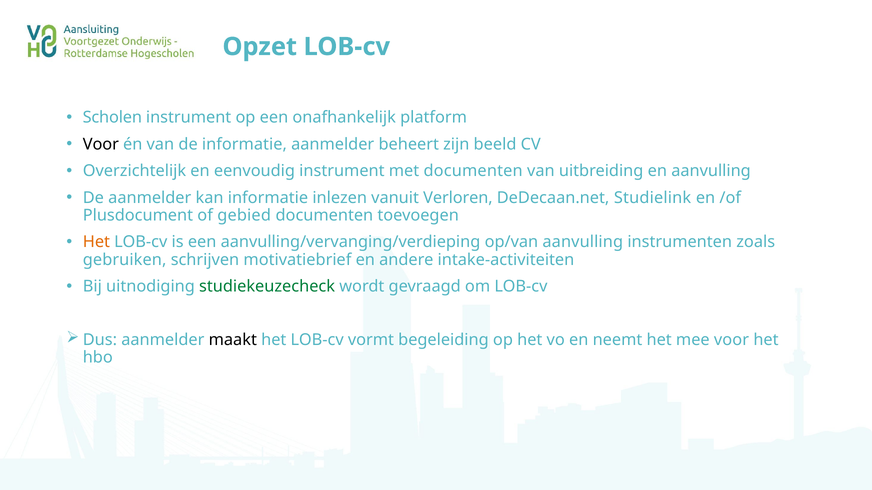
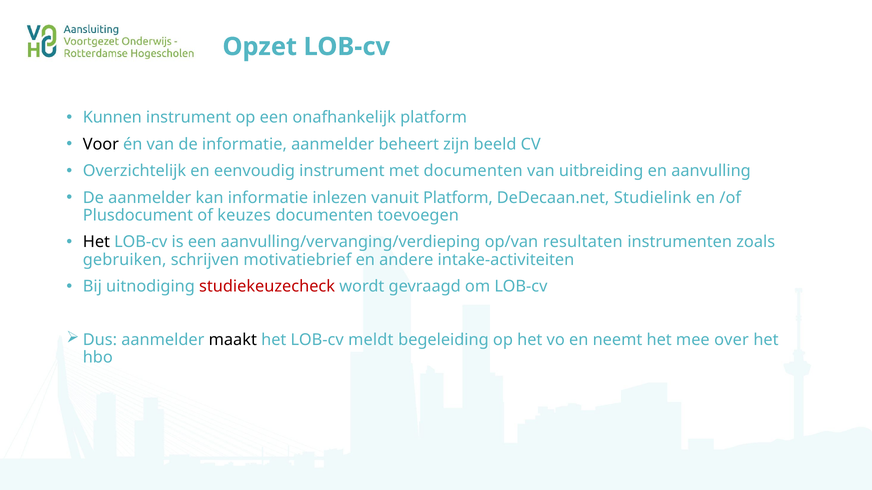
Scholen: Scholen -> Kunnen (112, 118)
vanuit Verloren: Verloren -> Platform (458, 198)
gebied: gebied -> keuzes (244, 216)
Het colour: orange -> black (96, 242)
op/van aanvulling: aanvulling -> resultaten (583, 242)
studiekeuzecheck colour: green -> red (267, 287)
vormt: vormt -> meldt (371, 340)
mee voor: voor -> over (731, 340)
